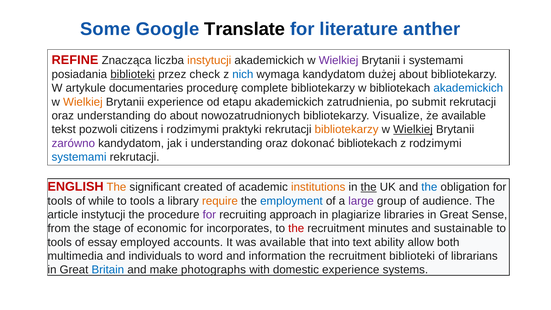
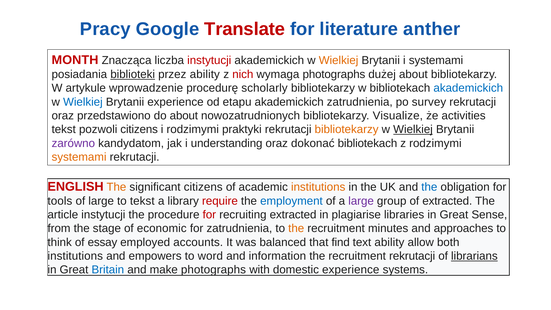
Some: Some -> Pracy (105, 29)
Translate colour: black -> red (245, 29)
REFINE: REFINE -> MONTH (75, 60)
instytucji colour: orange -> red (209, 60)
Wielkiej colour: purple -> orange (339, 60)
przez check: check -> ability (205, 74)
nich colour: blue -> red (243, 74)
wymaga kandydatom: kandydatom -> photographs (334, 74)
documentaries: documentaries -> wprowadzenie (146, 88)
complete: complete -> scholarly (265, 88)
Wielkiej colour: orange -> blue (83, 102)
submit: submit -> survey (429, 102)
oraz understanding: understanding -> przedstawiono (114, 116)
że available: available -> activities (464, 116)
systemami colour: blue -> orange (79, 157)
significant created: created -> citizens (203, 187)
the underline: present -> none (369, 187)
of while: while -> large (101, 201)
tools: tools -> tekst (142, 201)
require colour: orange -> red (220, 201)
of audience: audience -> extracted (447, 201)
for colour: purple -> red (209, 215)
recruiting approach: approach -> extracted (293, 215)
plagiarize: plagiarize -> plagiarise (356, 215)
for incorporates: incorporates -> zatrudnienia (239, 228)
the colour: red -> orange (296, 228)
sustainable: sustainable -> approaches (464, 228)
tools: tools -> think (60, 242)
was available: available -> balanced (283, 242)
into: into -> find (341, 242)
multimedia: multimedia -> institutions (75, 256)
individuals: individuals -> empowers (155, 256)
recruitment biblioteki: biblioteki -> rekrutacji (412, 256)
librarians underline: none -> present (474, 256)
